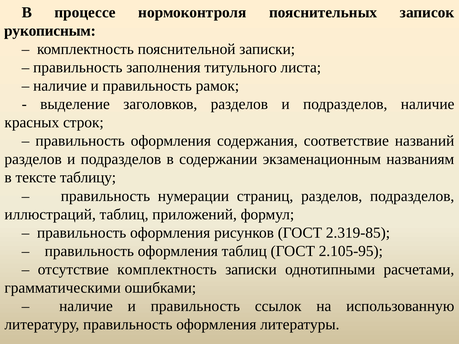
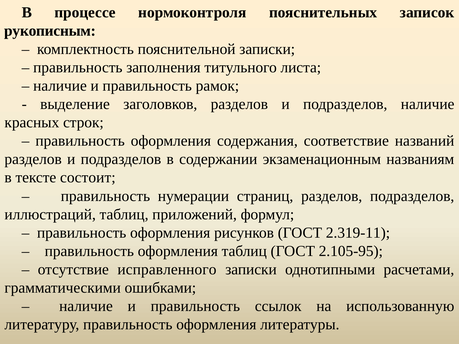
таблицу: таблицу -> состоит (88, 178)
2.319-85: 2.319-85 -> 2.319-11 (358, 233)
отсутствие комплектность: комплектность -> исправленного (167, 270)
